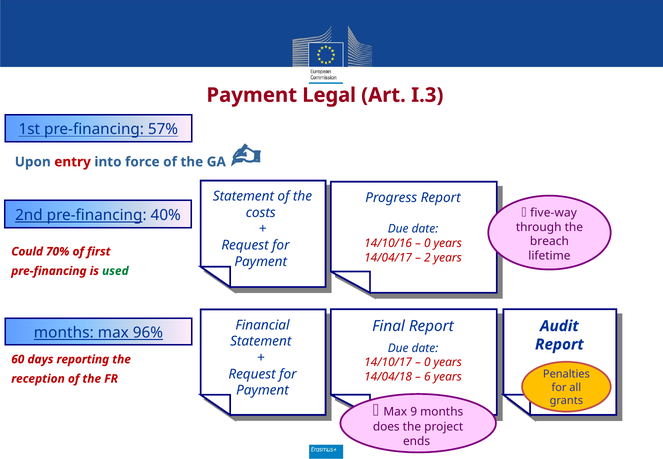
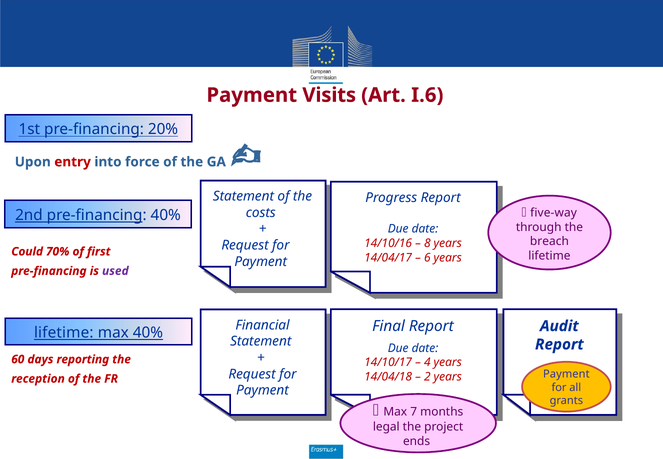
Legal: Legal -> Visits (329, 95)
I.3: I.3 -> I.6 (427, 95)
57%: 57% -> 20% (163, 129)
0: 0 -> 8 (427, 243)
2: 2 -> 6 (427, 258)
used colour: green -> purple (115, 271)
months: months -> lifetime (64, 333)
max 96%: 96% -> 40% (148, 333)
0: 0 -> 4 (427, 362)
Penalties: Penalties -> Payment (566, 374)
6: 6 -> 2 (427, 377)
9: 9 -> 7 (414, 412)
does: does -> legal (386, 427)
